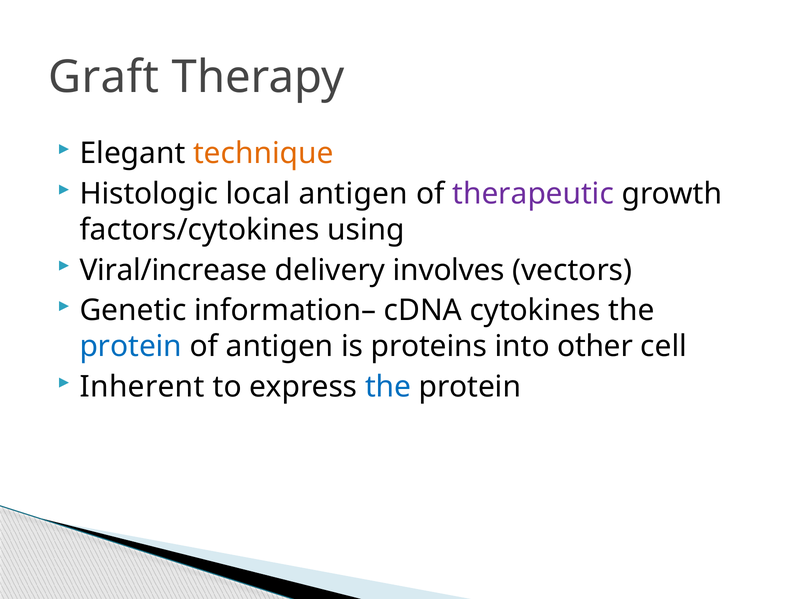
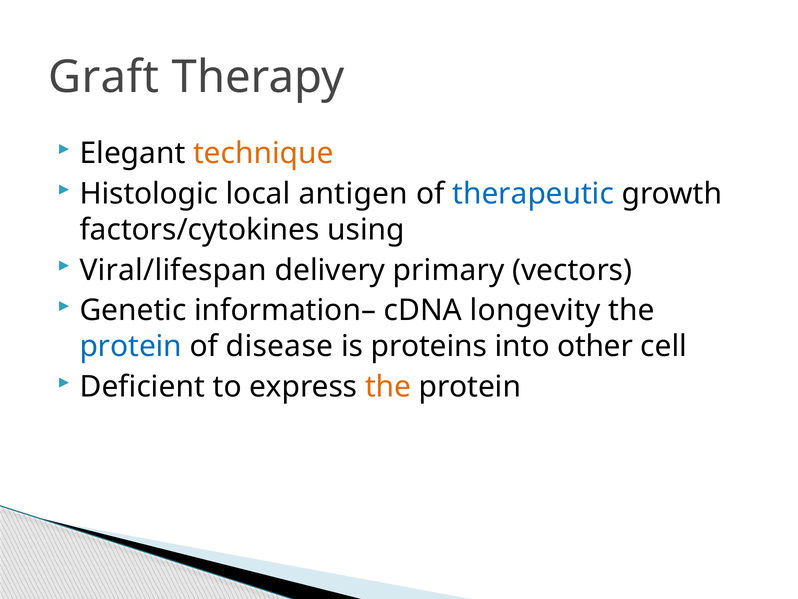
therapeutic colour: purple -> blue (533, 194)
Viral/increase: Viral/increase -> Viral/lifespan (173, 270)
involves: involves -> primary (449, 270)
cytokines: cytokines -> longevity (535, 310)
of antigen: antigen -> disease (279, 346)
Inherent: Inherent -> Deficient (142, 387)
the colour: blue -> orange (388, 387)
